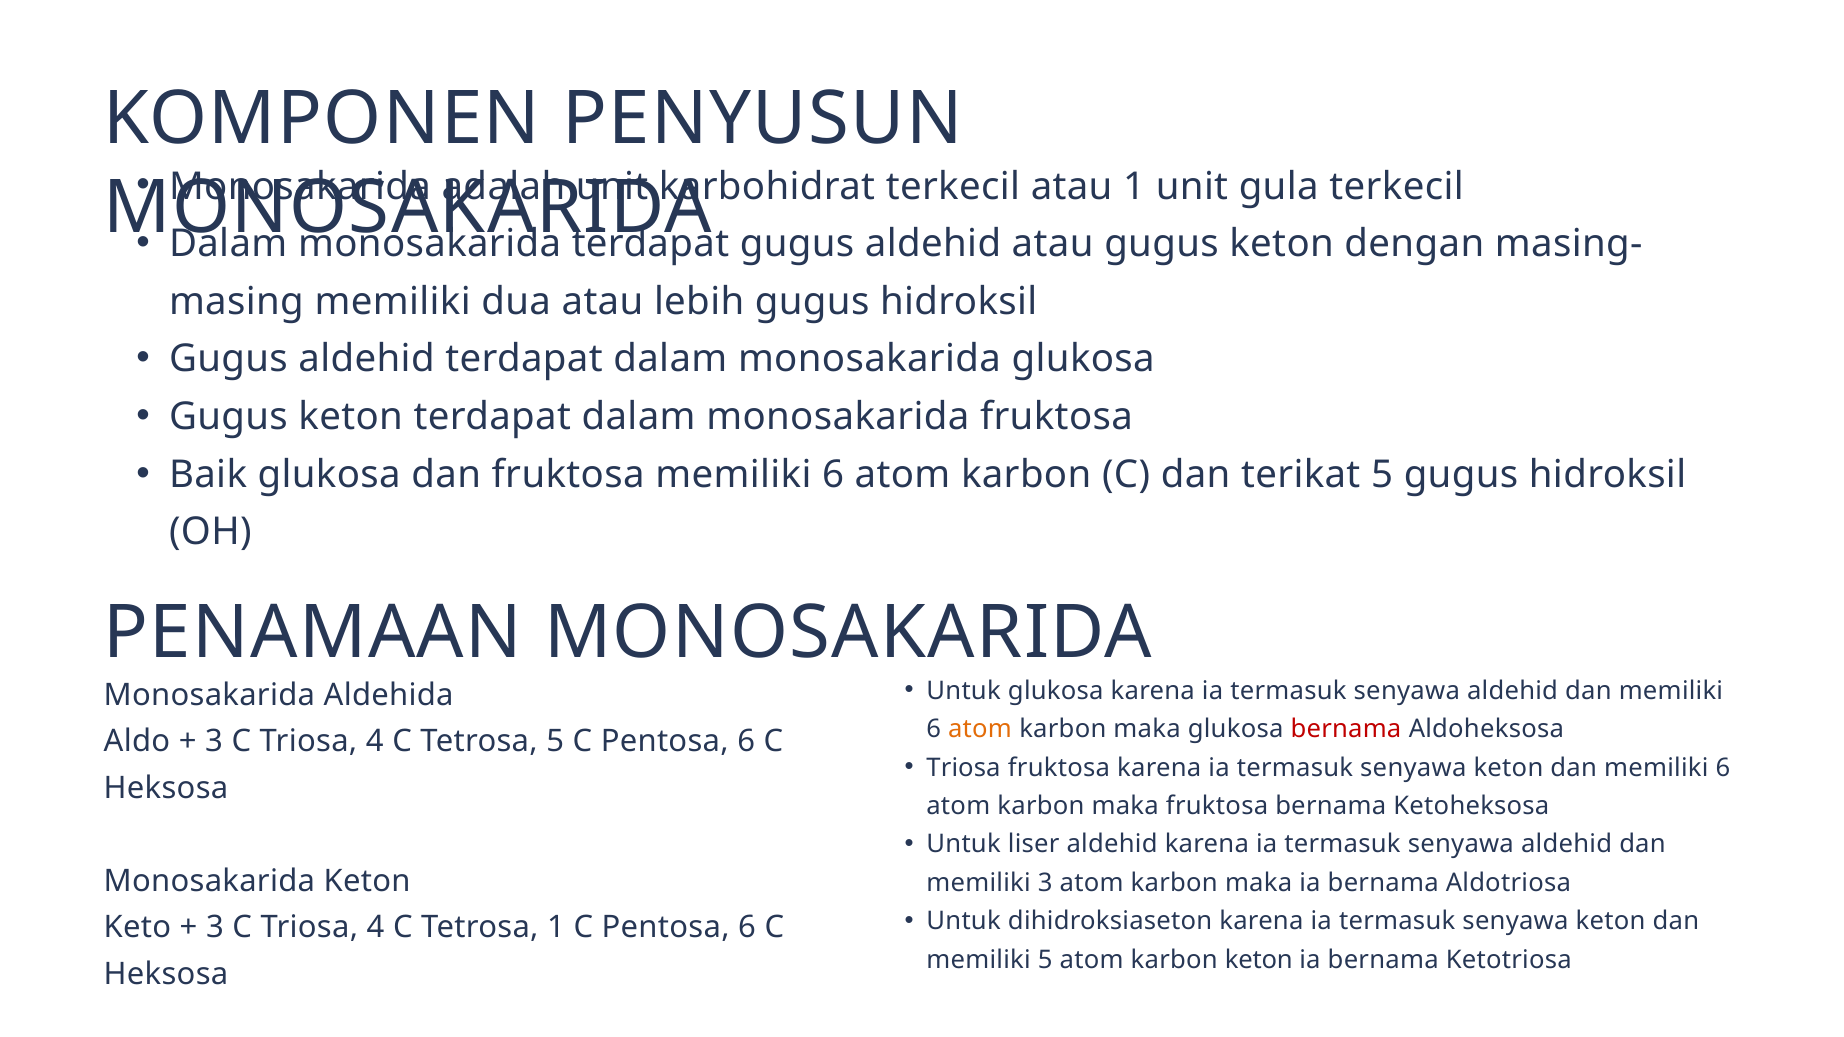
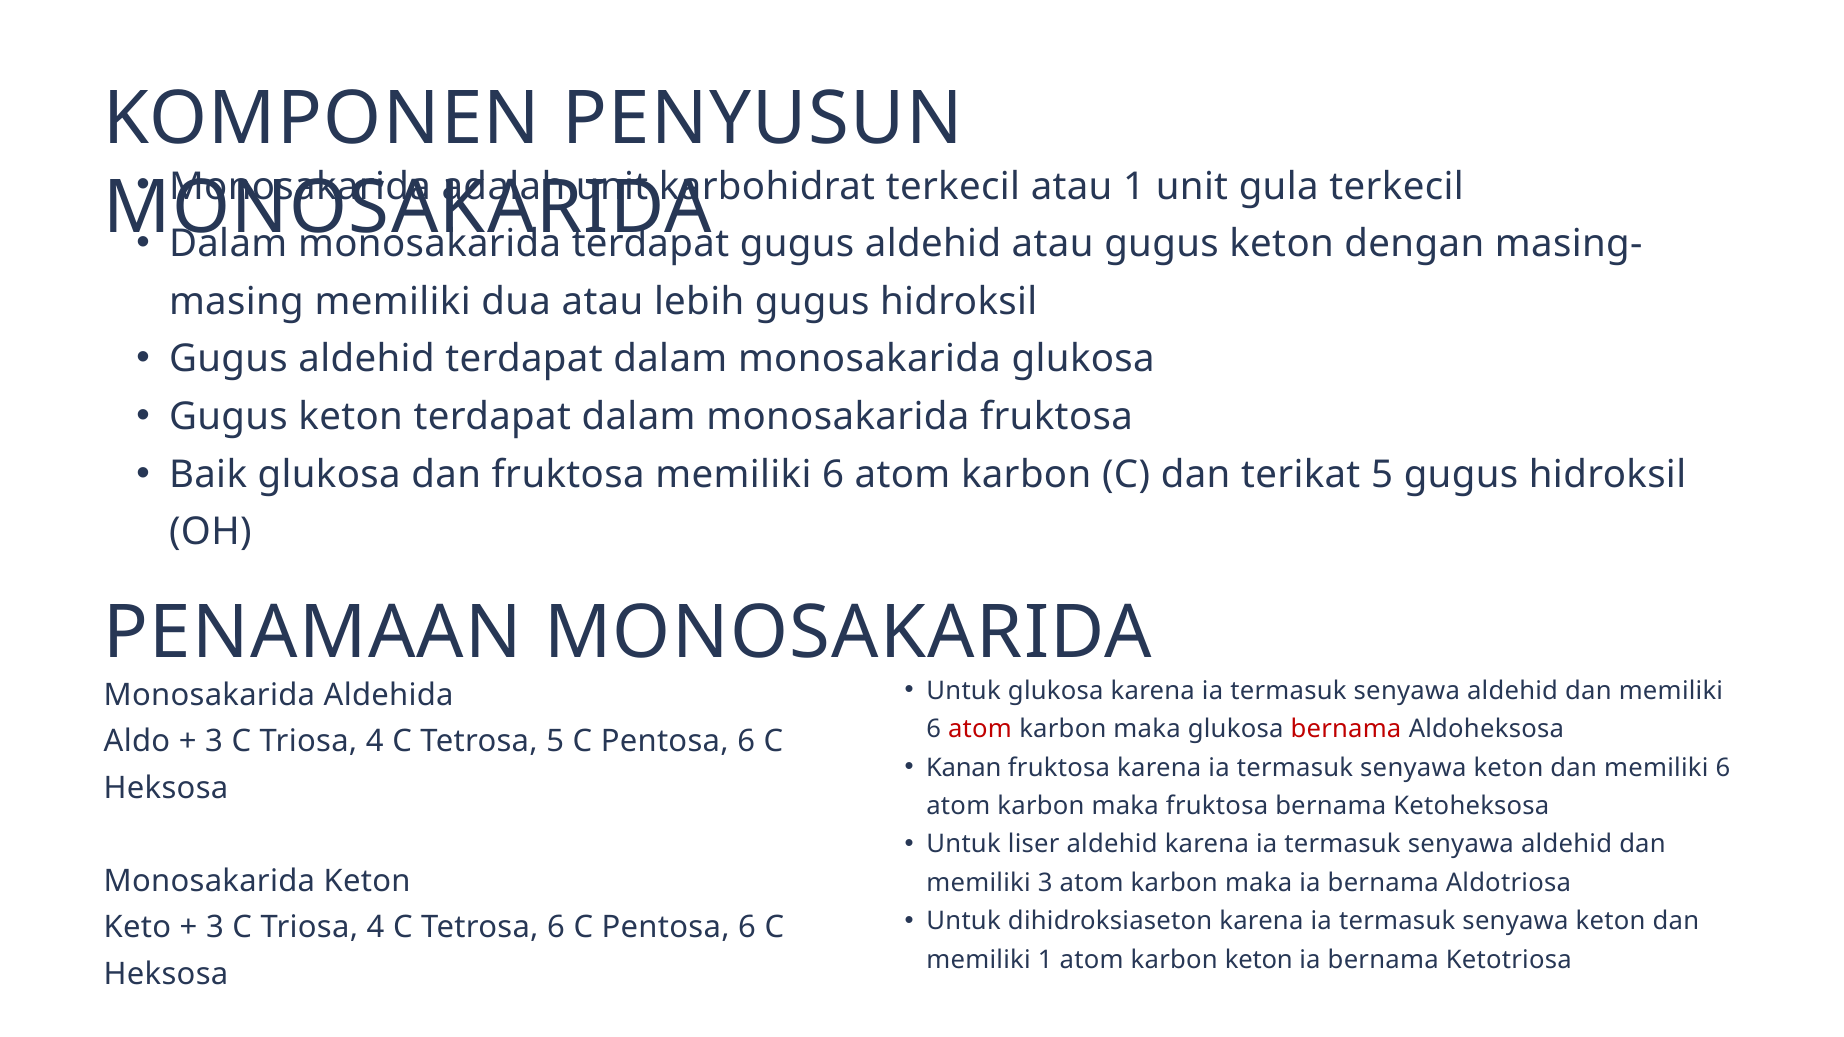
atom colour: orange -> red (980, 730)
Triosa: Triosa -> Kanan (964, 768)
Tetrosa 1: 1 -> 6 (556, 928)
memiliki 5: 5 -> 1 (1045, 960)
